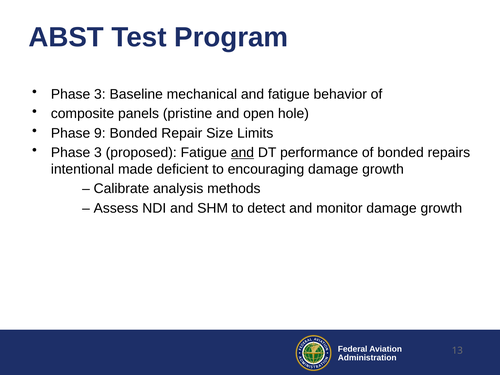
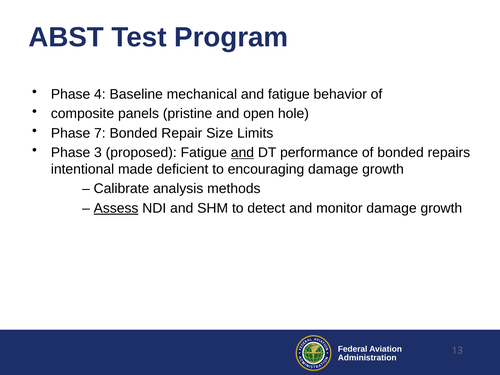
3: 3 -> 4 (100, 94)
9: 9 -> 7 (100, 133)
Assess underline: none -> present (116, 208)
